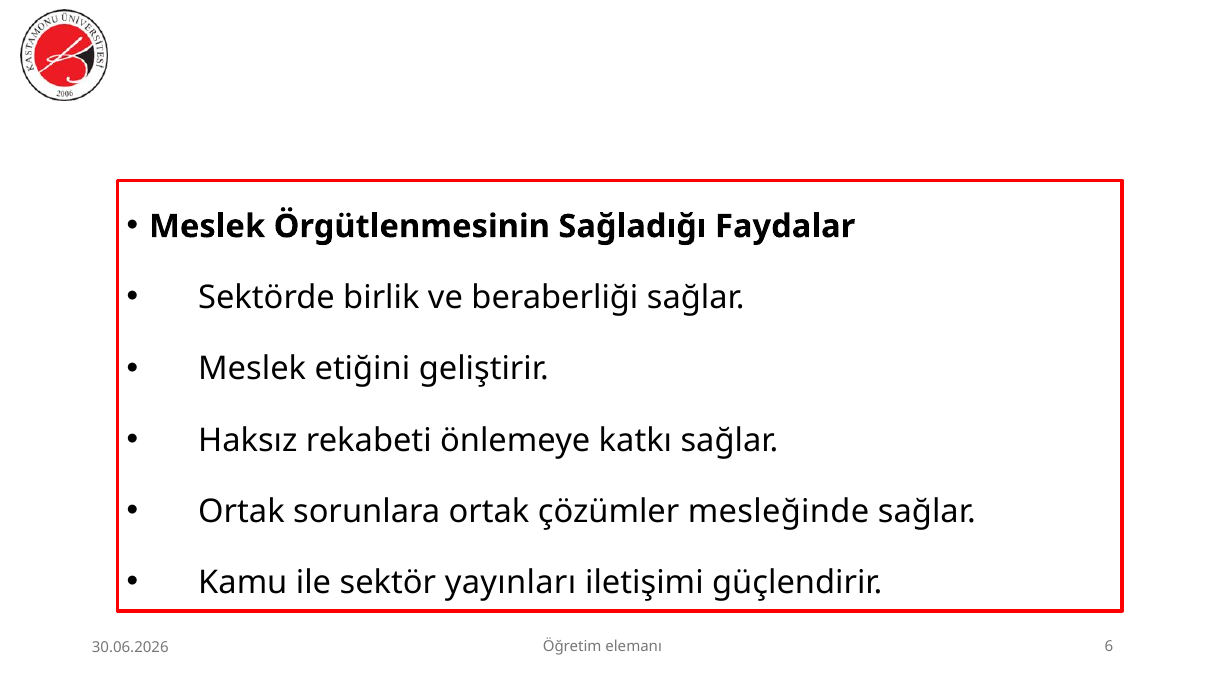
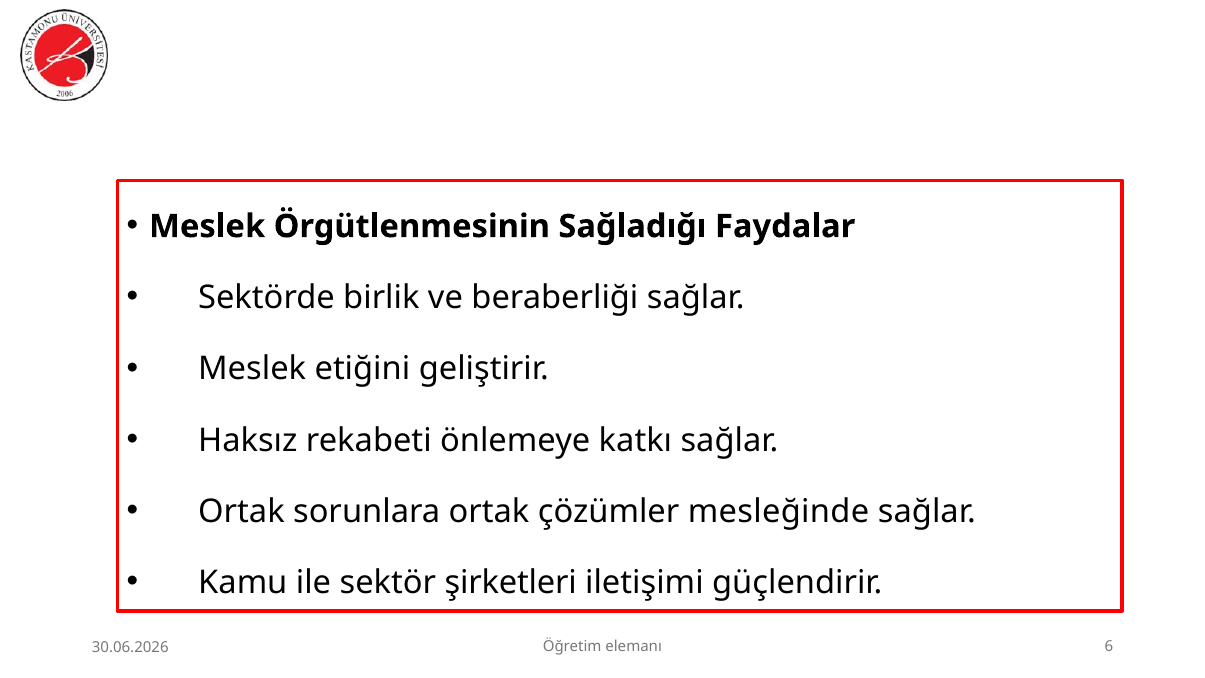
yayınları: yayınları -> şirketleri (511, 583)
